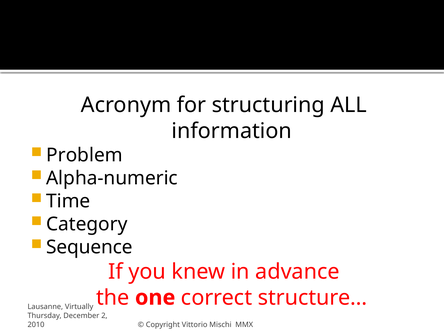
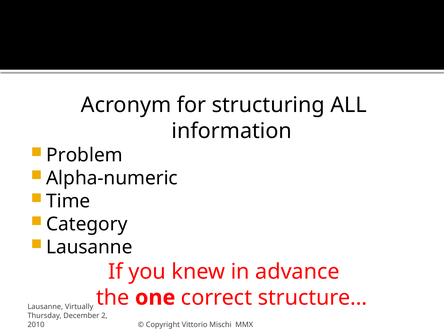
Sequence: Sequence -> Lausanne (89, 247)
